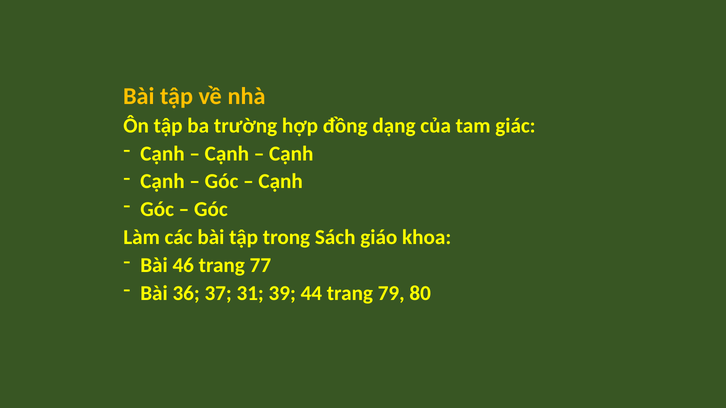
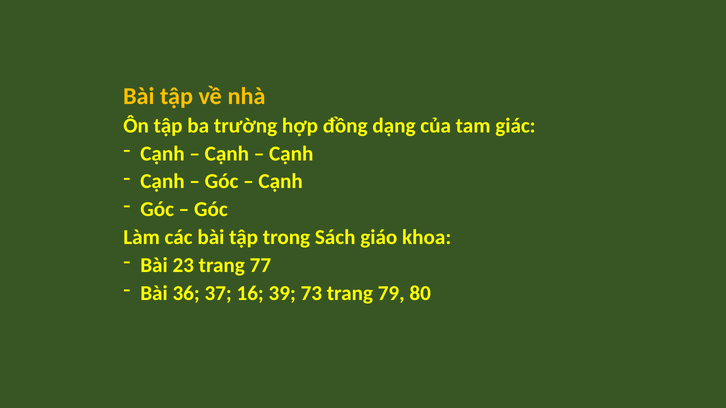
46: 46 -> 23 (183, 265)
31: 31 -> 16 (250, 293)
44: 44 -> 73 (311, 293)
